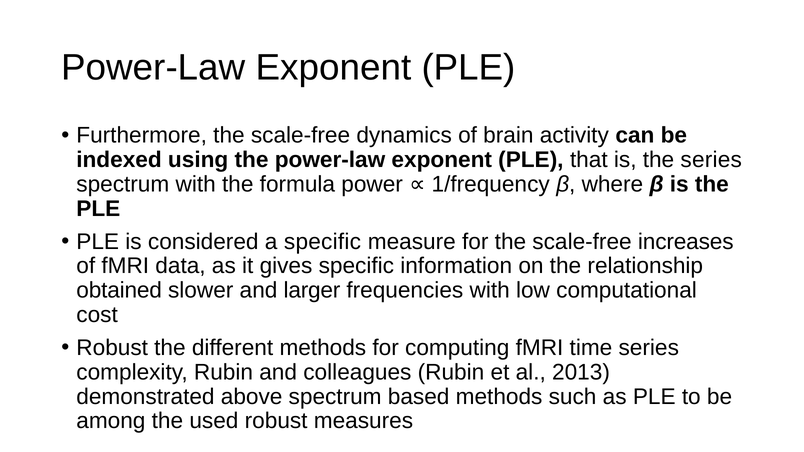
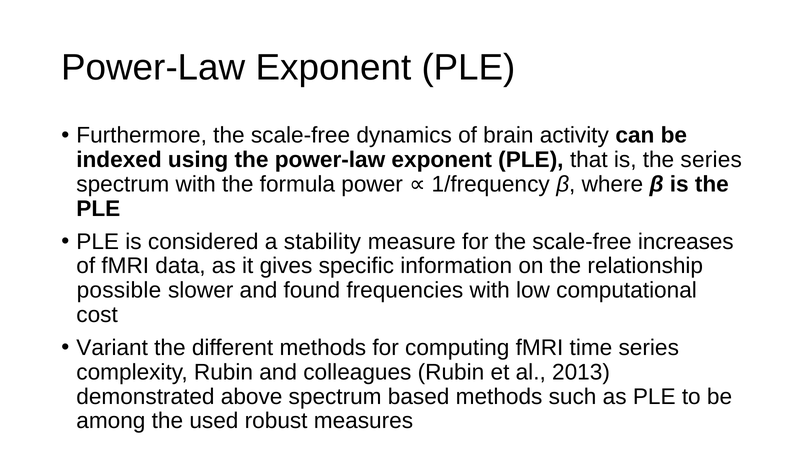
a specific: specific -> stability (322, 242)
obtained: obtained -> possible (119, 291)
larger: larger -> found (312, 291)
Robust: Robust -> Variant (112, 348)
